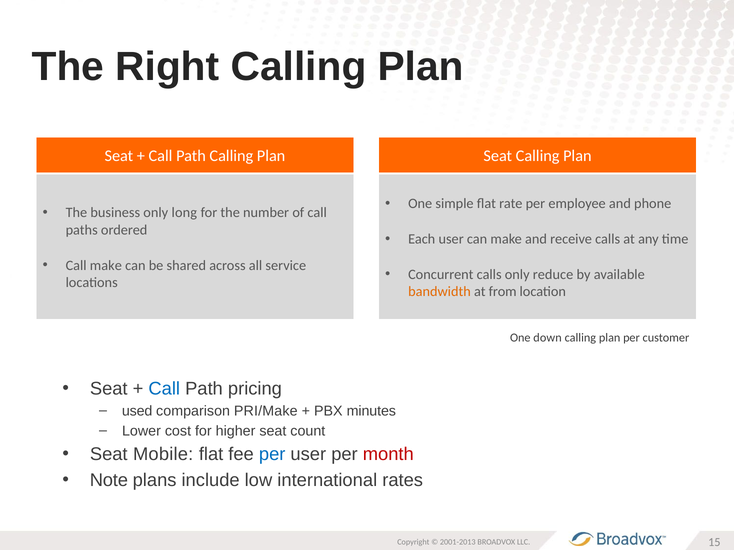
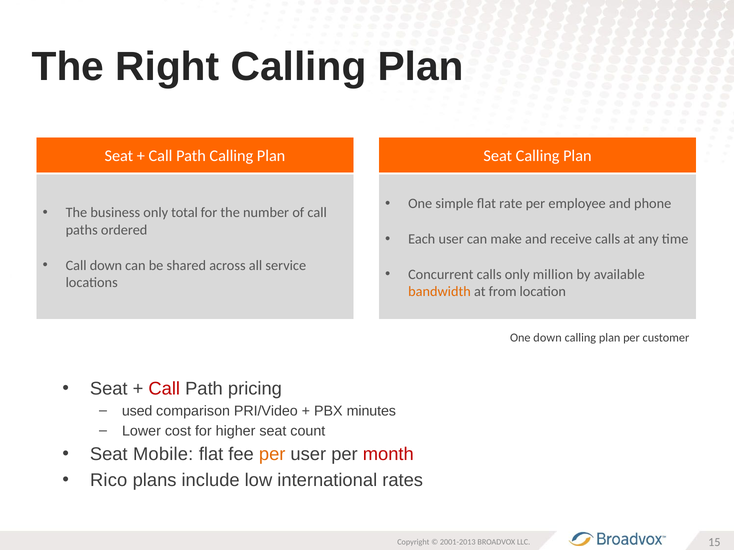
long: long -> total (184, 213)
Call make: make -> down (106, 266)
reduce: reduce -> million (553, 275)
Call colour: blue -> red (164, 389)
PRI/Make: PRI/Make -> PRI/Video (266, 411)
per colour: blue -> orange (272, 455)
Note: Note -> Rico (109, 480)
